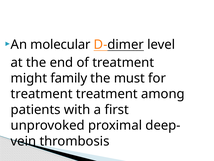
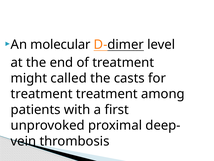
family: family -> called (69, 78)
must: must -> casts (129, 78)
